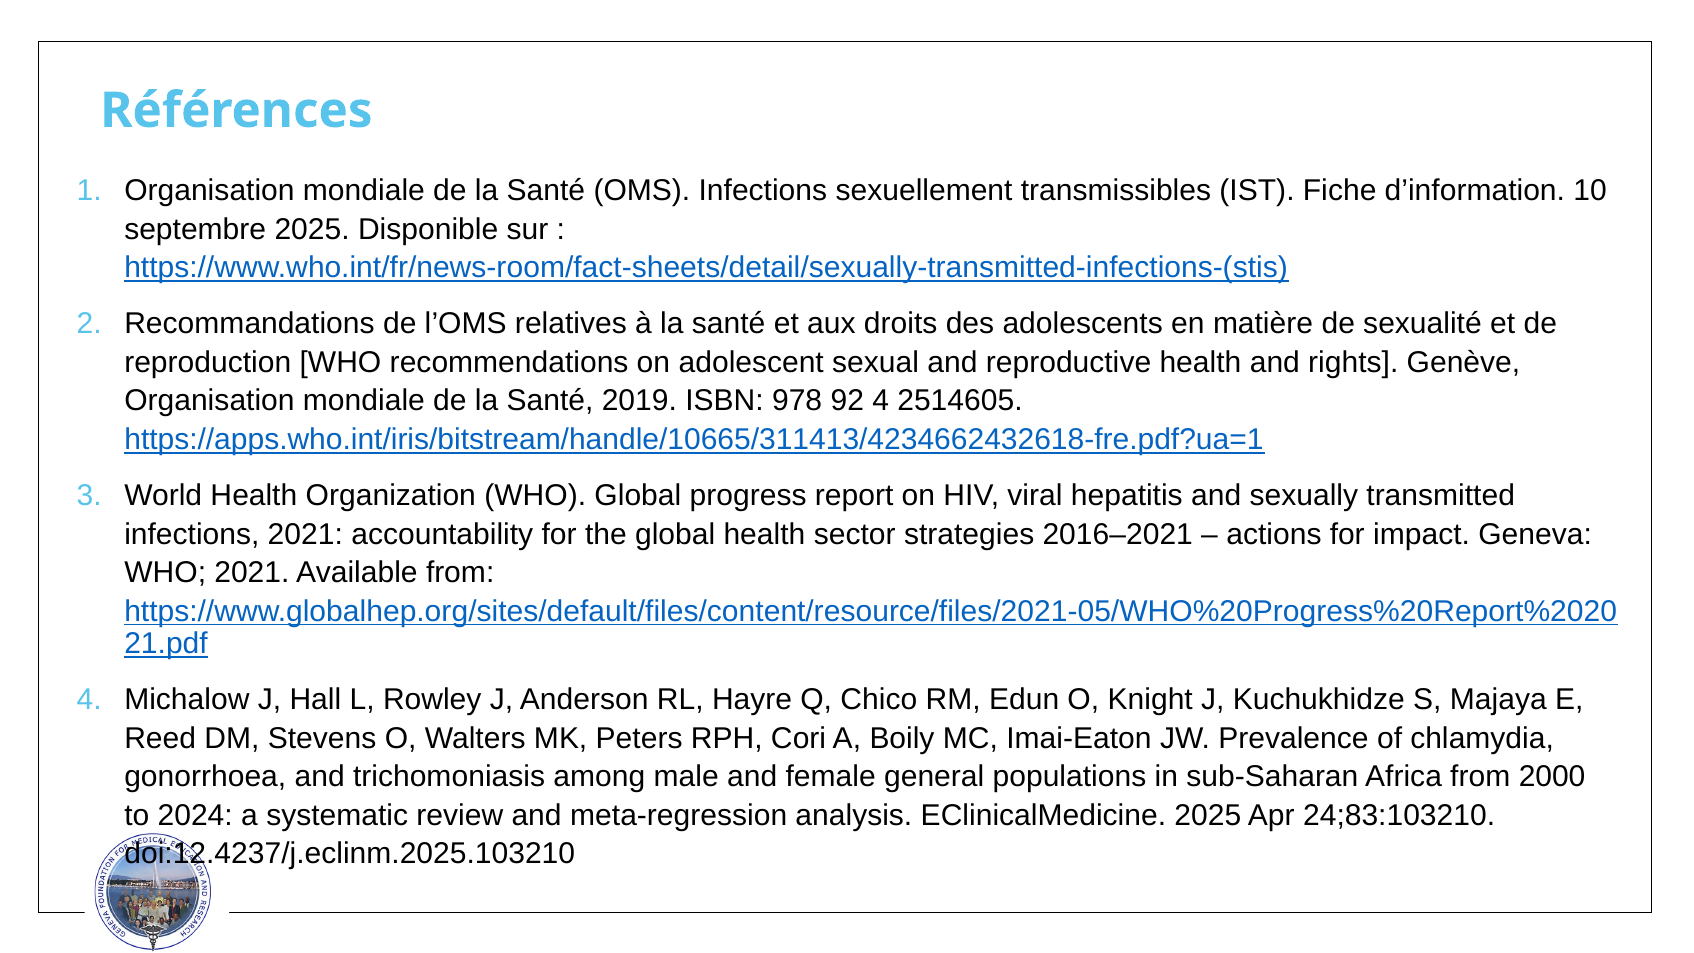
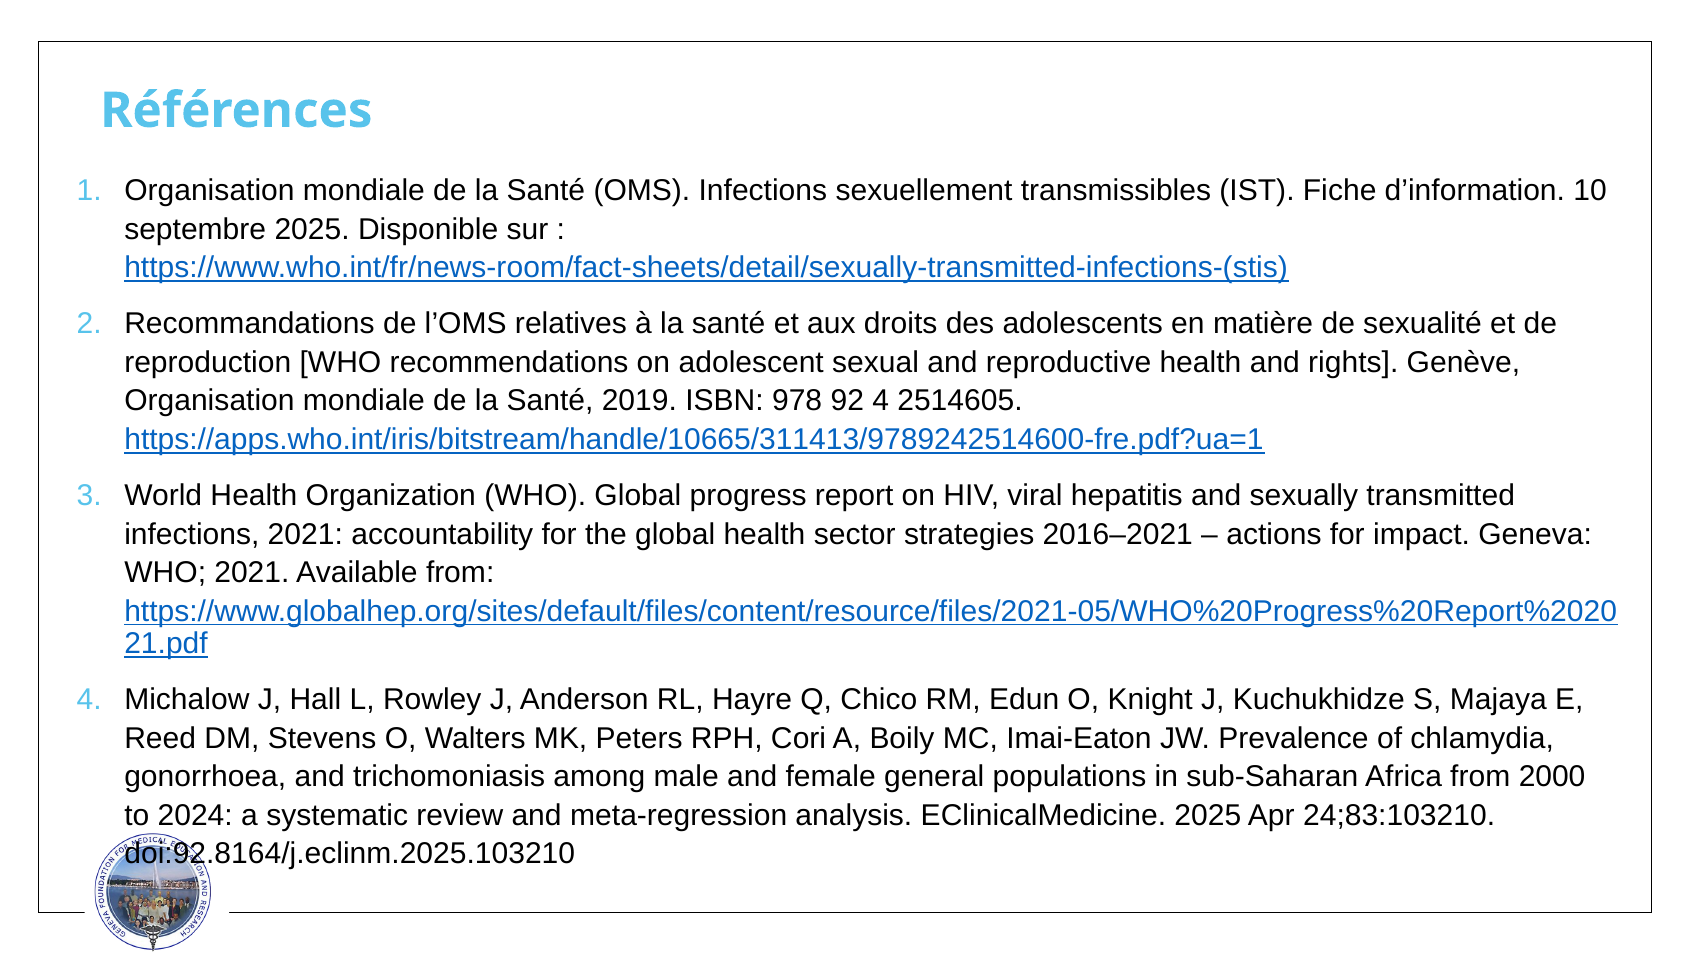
https://apps.who.int/iris/bitstream/handle/10665/311413/4234662432618-fre.pdf?ua=1: https://apps.who.int/iris/bitstream/handle/10665/311413/4234662432618-fre.pdf?ua=1 -> https://apps.who.int/iris/bitstream/handle/10665/311413/9789242514600-fre.pdf?ua=1 (694, 439)
doi:12.4237/j.eclinm.2025.103210: doi:12.4237/j.eclinm.2025.103210 -> doi:92.8164/j.eclinm.2025.103210 (350, 854)
